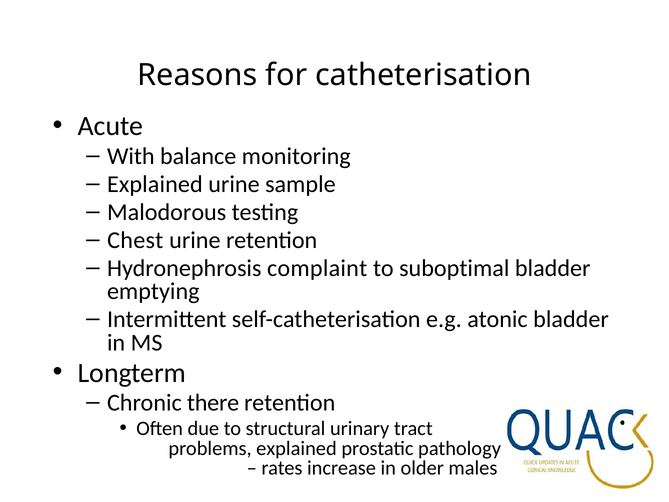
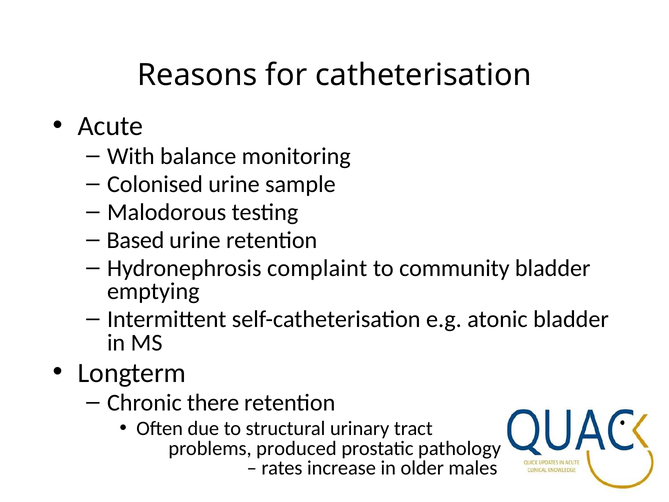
Explained: Explained -> Colonised (155, 184)
Chest: Chest -> Based (136, 240)
suboptimal: suboptimal -> community (454, 268)
problems explained: explained -> produced (296, 448)
